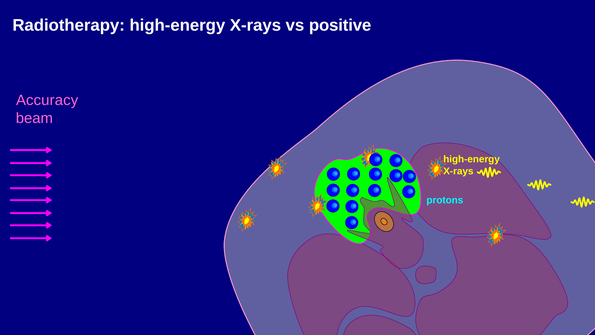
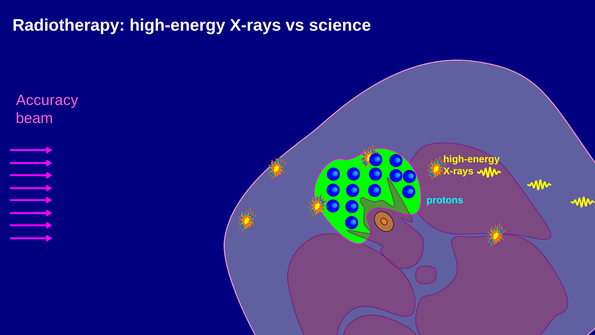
positive: positive -> science (340, 25)
